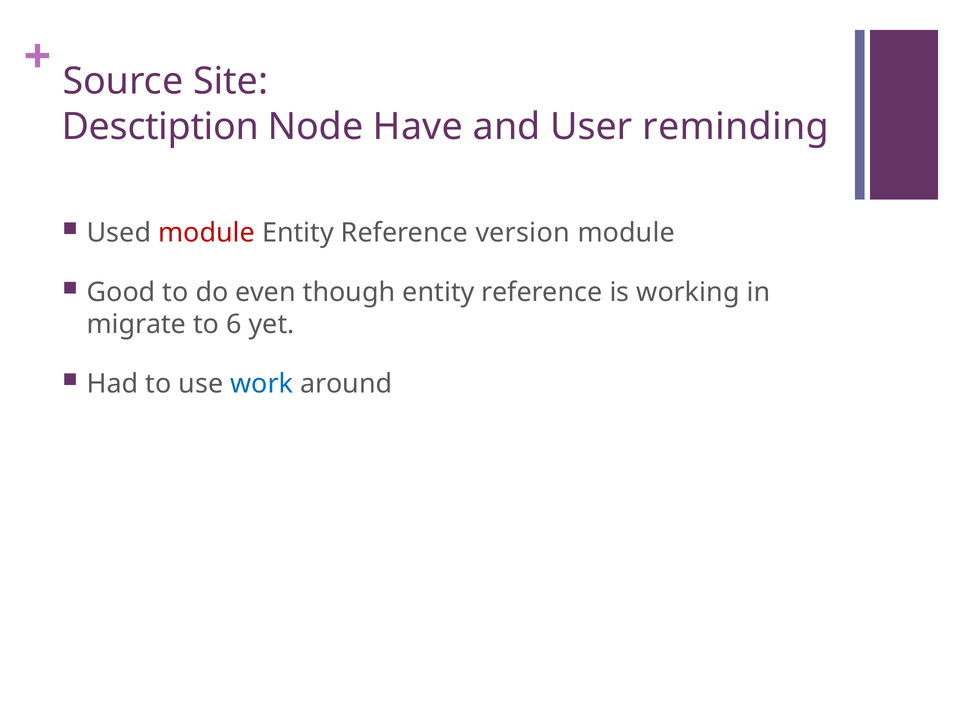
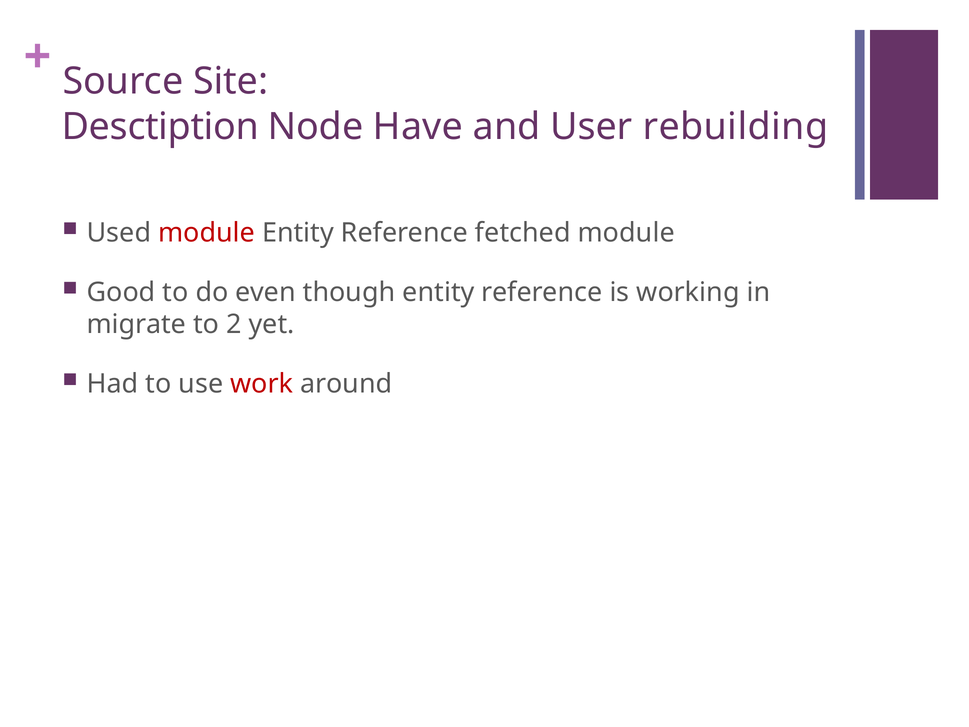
reminding: reminding -> rebuilding (735, 127)
version: version -> fetched (523, 233)
6: 6 -> 2 (234, 324)
work colour: blue -> red (262, 384)
